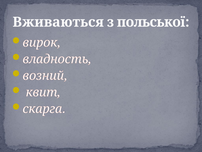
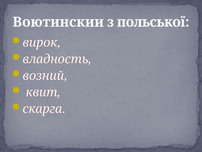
Вживаються: Вживаються -> Воютинскии (58, 22)
